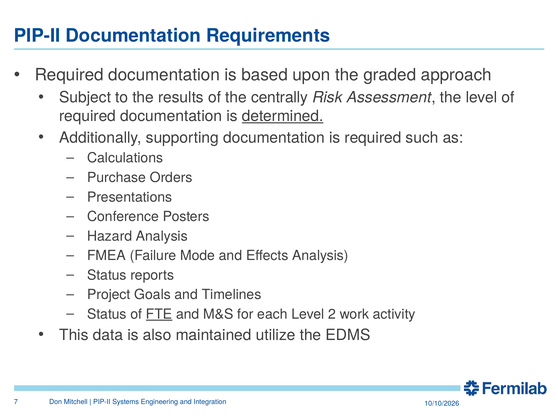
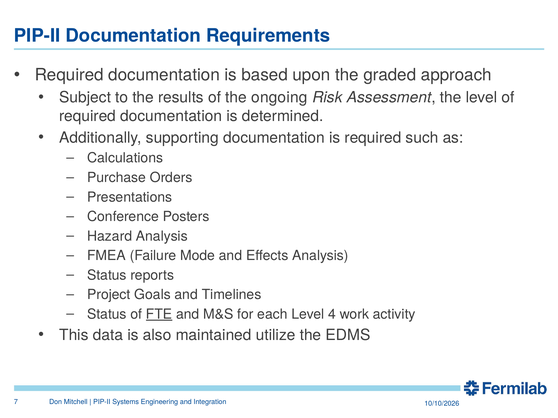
centrally: centrally -> ongoing (279, 98)
determined underline: present -> none (283, 116)
2: 2 -> 4 (332, 314)
